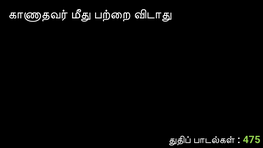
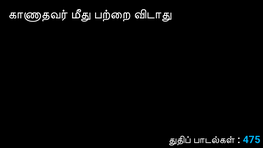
475 colour: light green -> light blue (252, 140)
